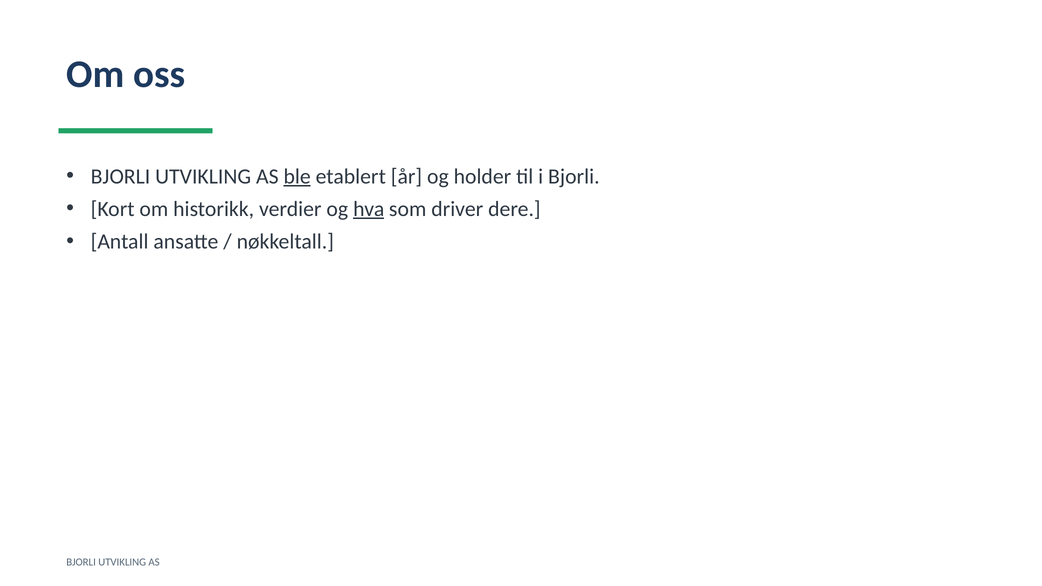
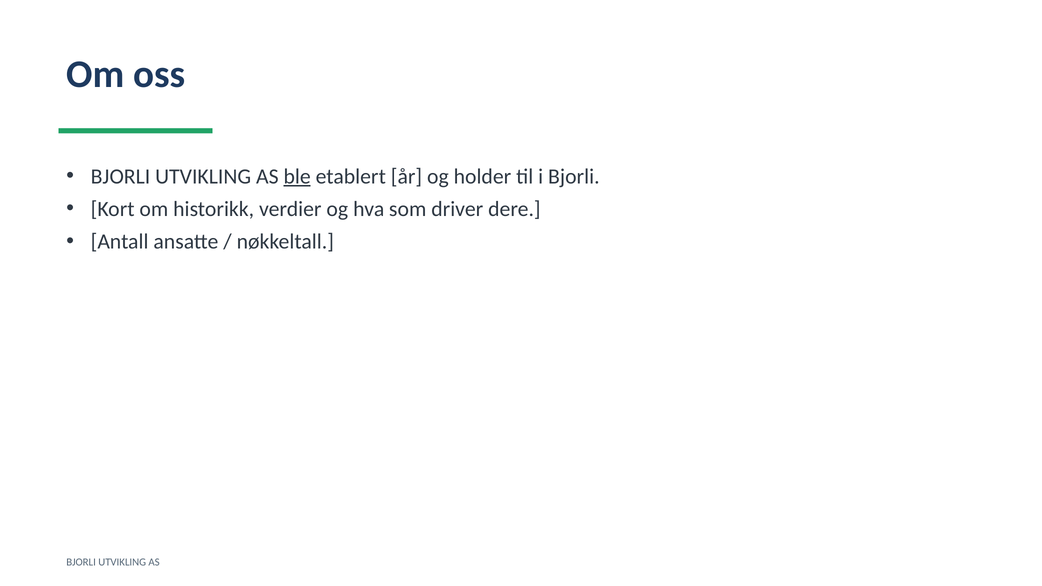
hva underline: present -> none (369, 209)
